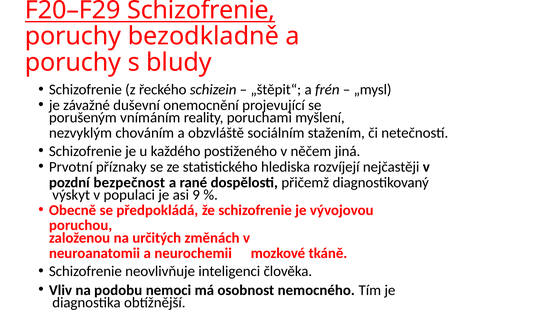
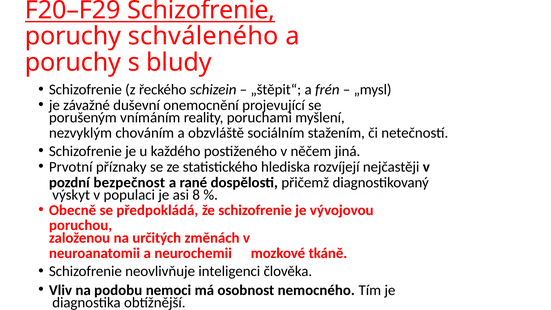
bezodkladně: bezodkladně -> schváleného (203, 36)
9: 9 -> 8 (196, 195)
